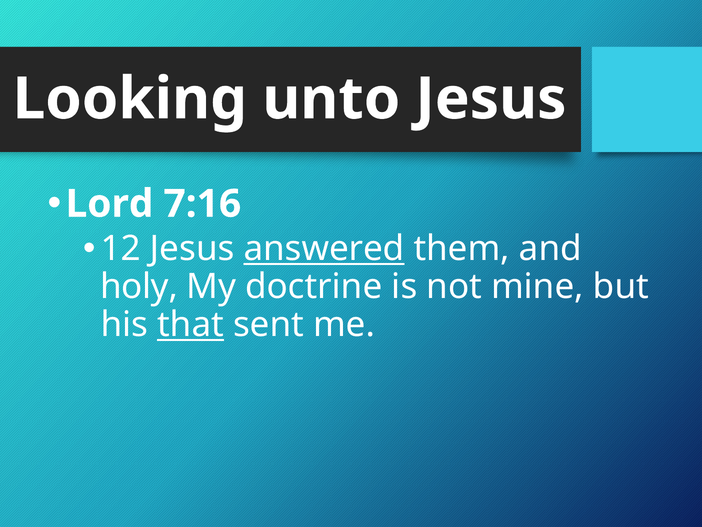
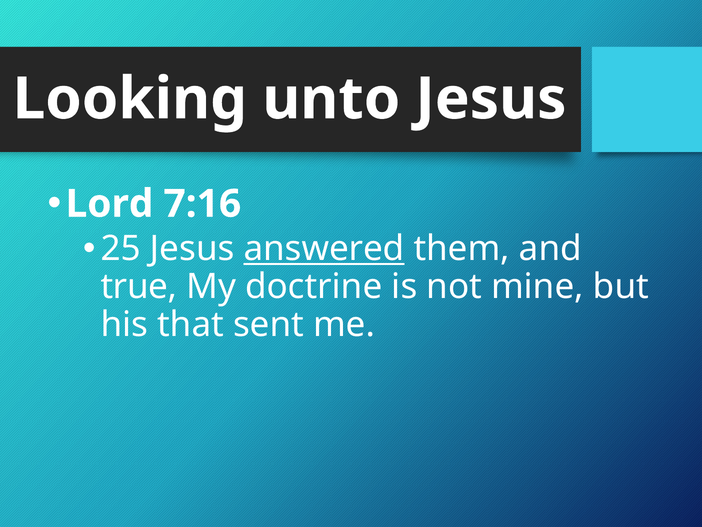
12: 12 -> 25 (121, 249)
holy: holy -> true (139, 287)
that underline: present -> none (191, 324)
